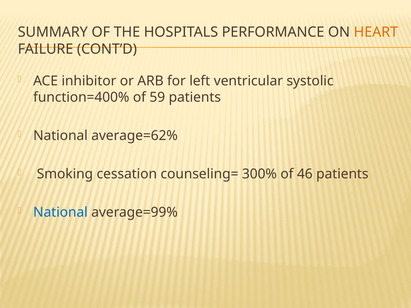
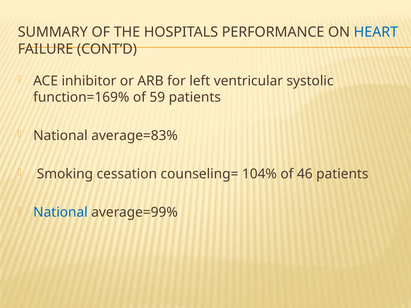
HEART colour: orange -> blue (376, 32)
function=400%: function=400% -> function=169% (81, 98)
average=62%: average=62% -> average=83% (135, 136)
300%: 300% -> 104% (259, 174)
